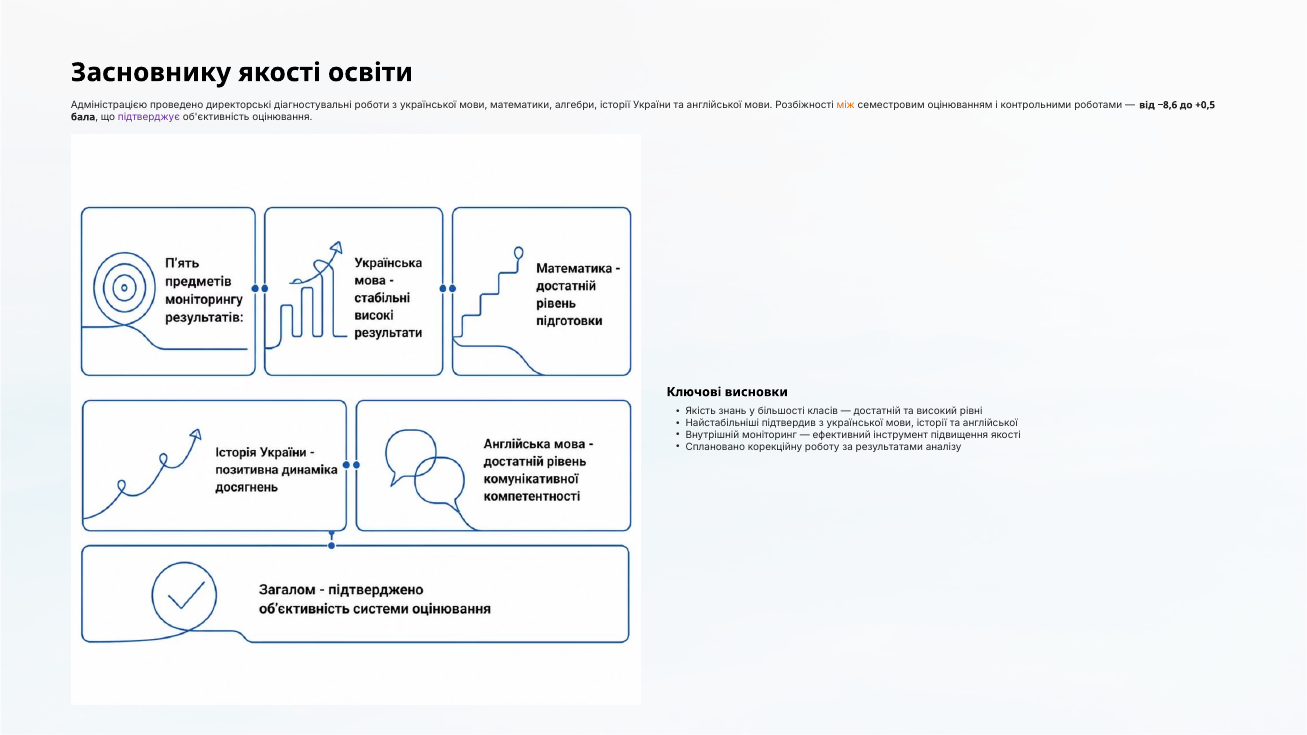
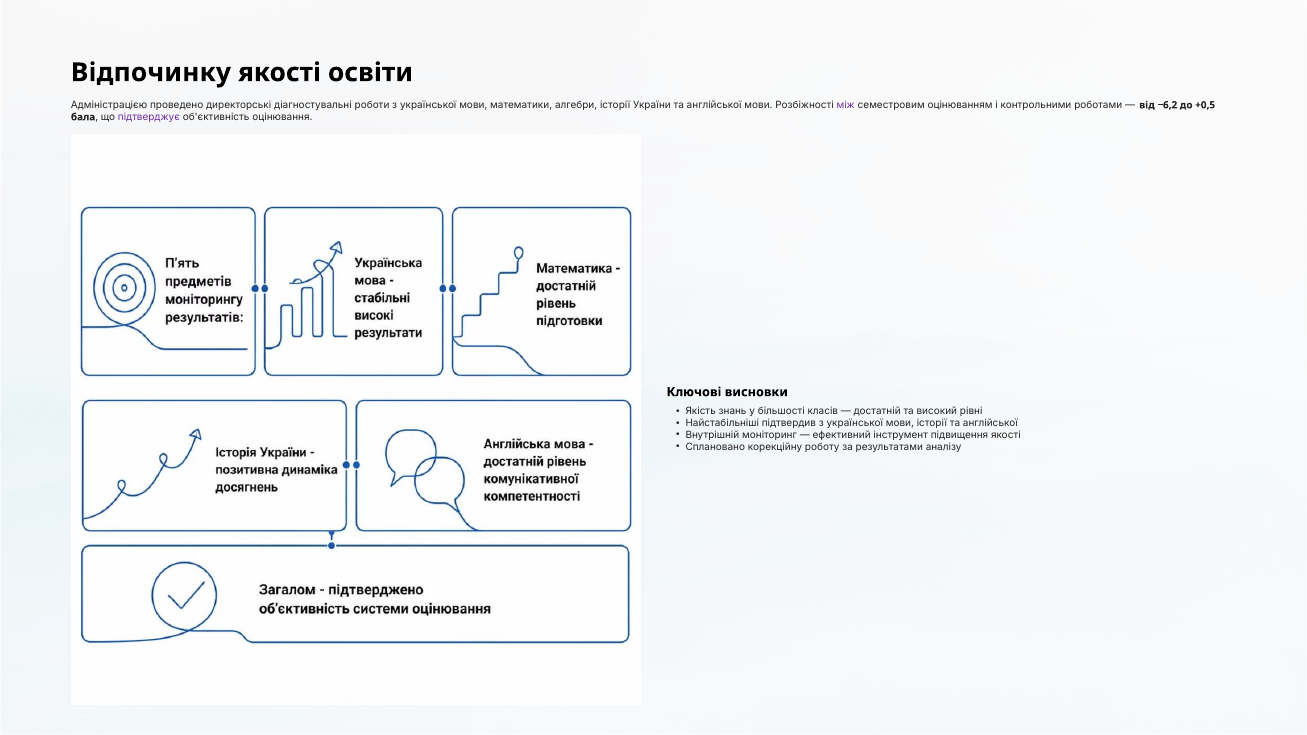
Засновнику: Засновнику -> Відпочинку (151, 73)
між colour: orange -> purple (846, 105)
−8,6: −8,6 -> −6,2 (1167, 105)
